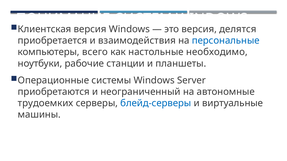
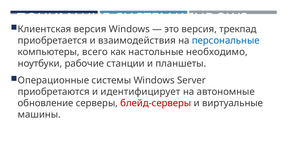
делятся: делятся -> трекпад (238, 29)
неограниченный: неограниченный -> идентифицирует (140, 92)
трудоемких: трудоемких -> обновление (46, 103)
блейд-серверы colour: blue -> red (156, 103)
